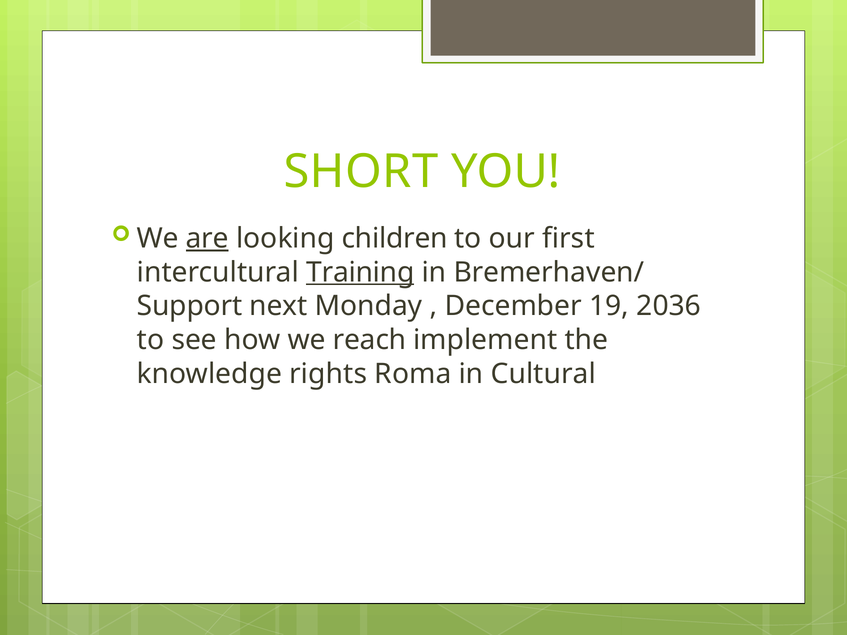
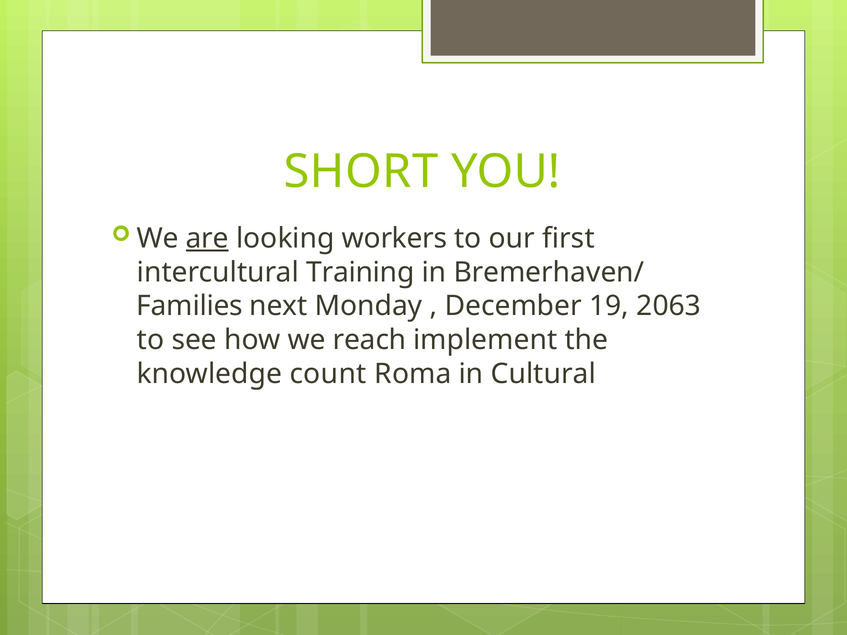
children: children -> workers (395, 238)
Training underline: present -> none (360, 272)
Support: Support -> Families (190, 306)
2036: 2036 -> 2063 (669, 306)
rights: rights -> count (328, 374)
